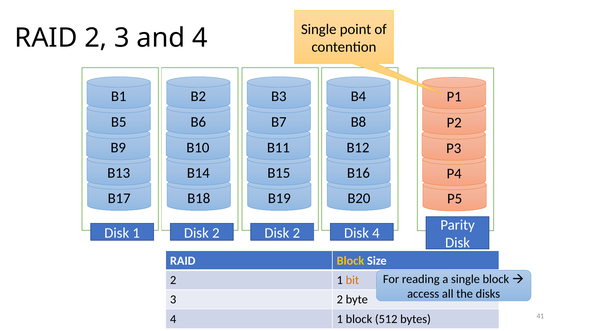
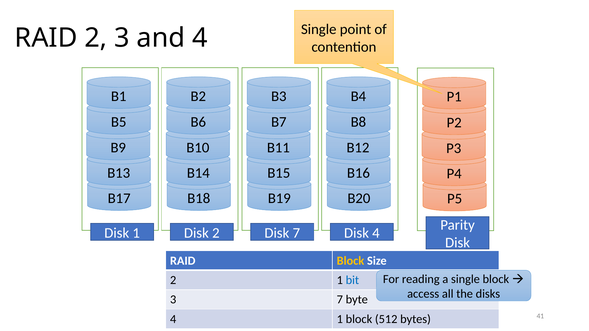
2: 2 -> 7 (296, 233)
bit colour: orange -> blue (352, 280)
3 2: 2 -> 7 (340, 300)
